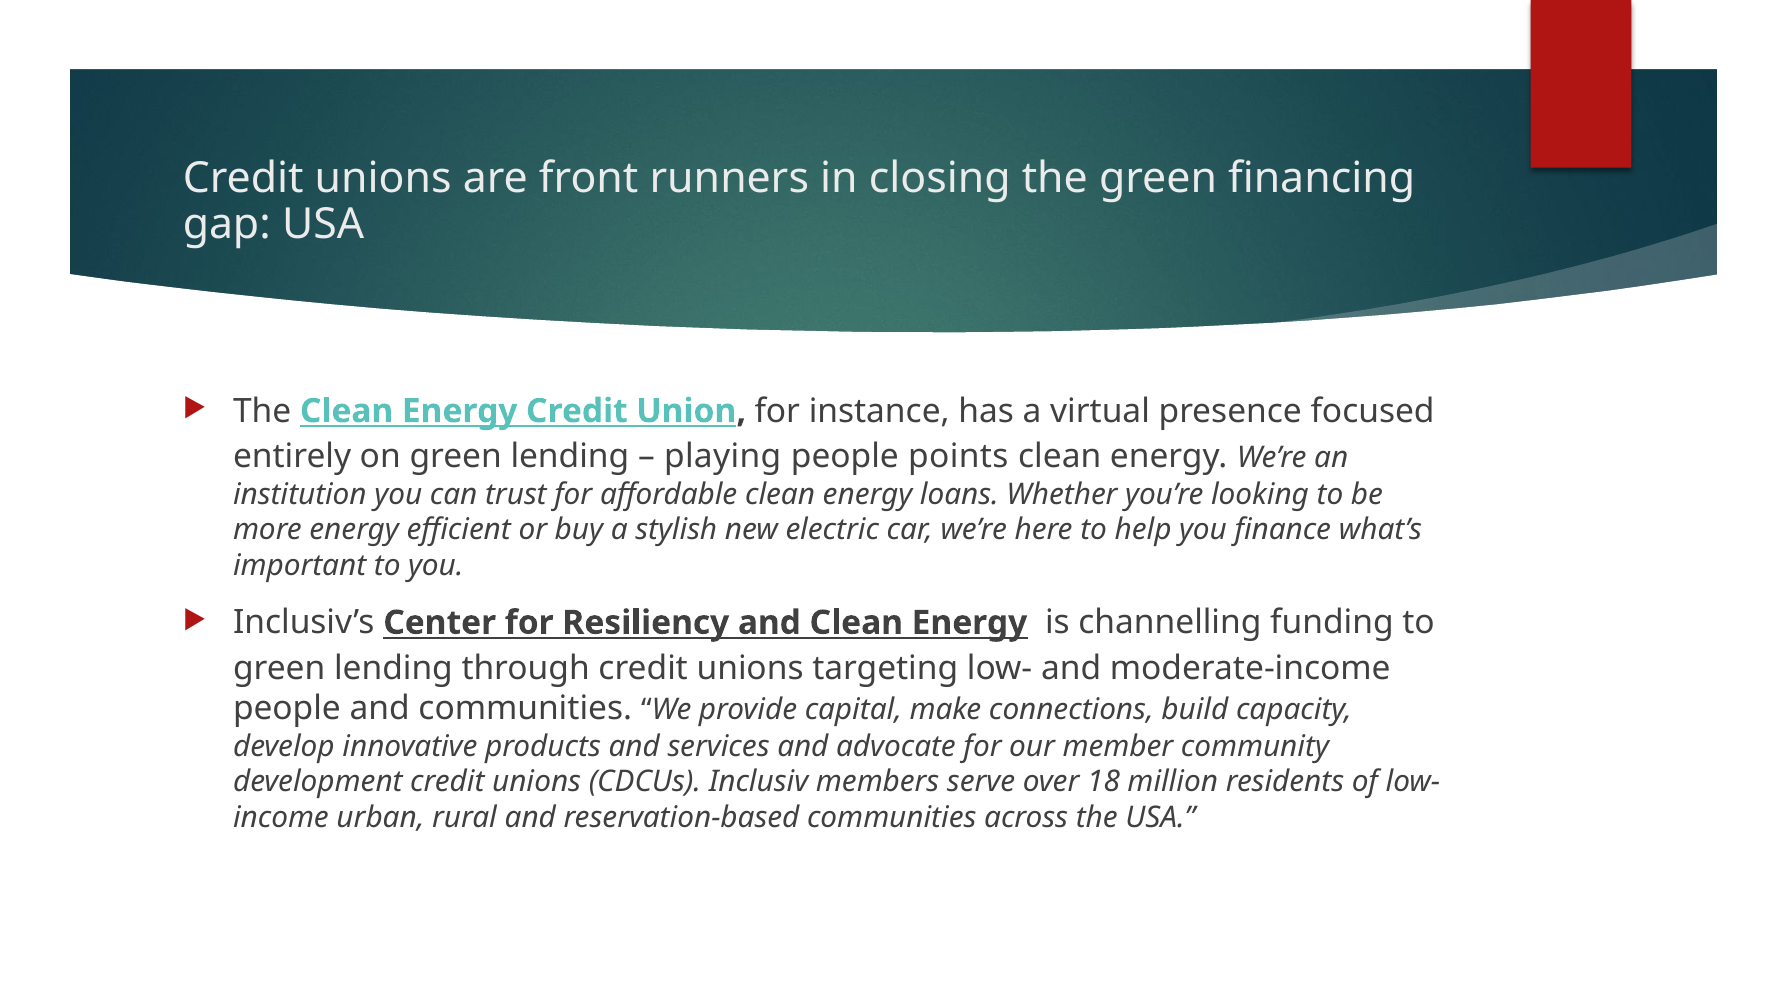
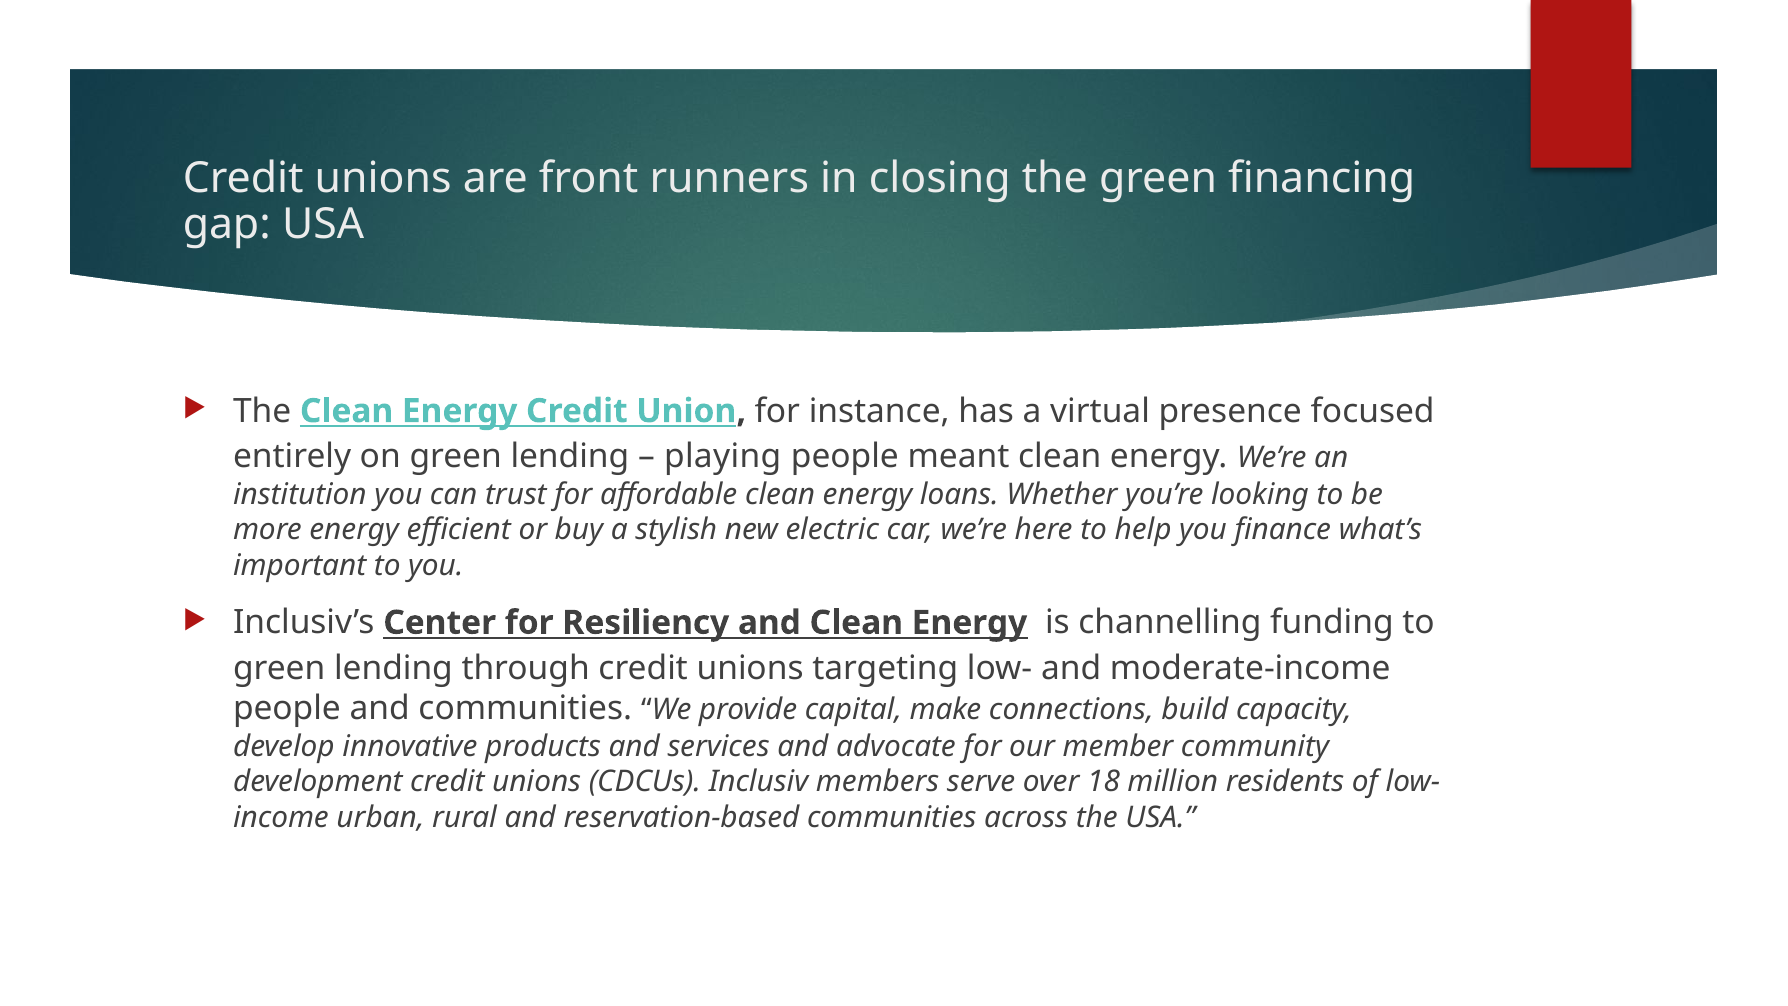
points: points -> meant (958, 457)
